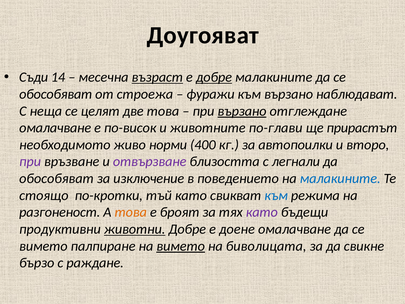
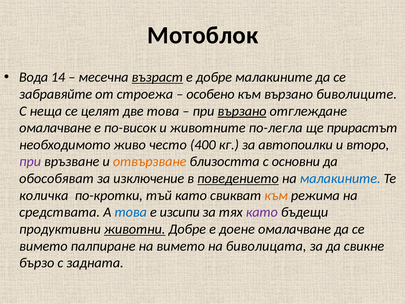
Доугояват: Доугояват -> Мотоблок (203, 35)
Съди: Съди -> Вода (34, 77)
добре underline: present -> none (214, 77)
обособяват: обособяват -> забравяйте (56, 94)
фуражи: фуражи -> особено (211, 94)
наблюдават: наблюдават -> биволиците (357, 94)
по-глави: по-глави -> по-легла (276, 128)
норми: норми -> често (168, 145)
отвързване colour: purple -> orange (150, 162)
легнали: легнали -> основни (296, 162)
поведението underline: none -> present (238, 178)
стоящо: стоящо -> количка (44, 195)
към colour: blue -> orange (276, 195)
разгоненост: разгоненост -> средствата (60, 212)
това colour: orange -> blue (131, 212)
броят: броят -> изсипи (180, 212)
вимето underline: present -> none (181, 246)
раждане: раждане -> задната (95, 263)
